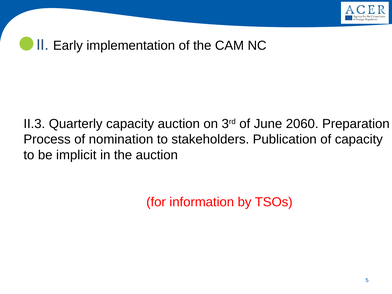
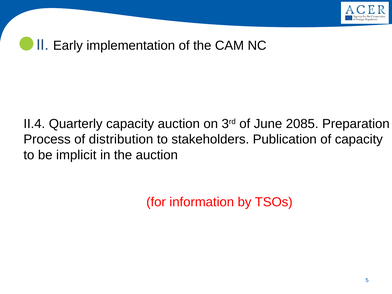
II.3: II.3 -> II.4 (34, 124)
2060: 2060 -> 2085 (302, 124)
nomination: nomination -> distribution (121, 139)
